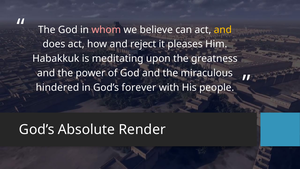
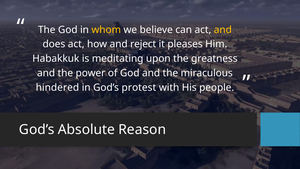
whom colour: pink -> yellow (106, 30)
forever: forever -> protest (139, 87)
Render: Render -> Reason (142, 129)
